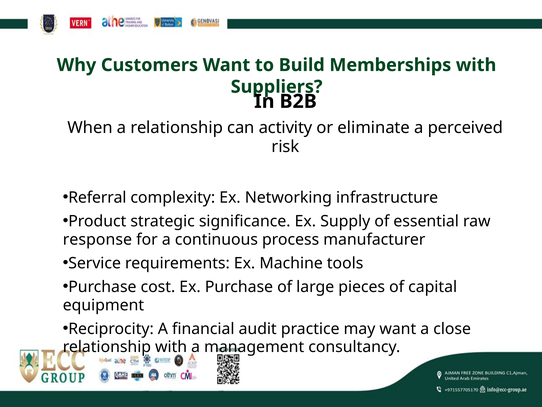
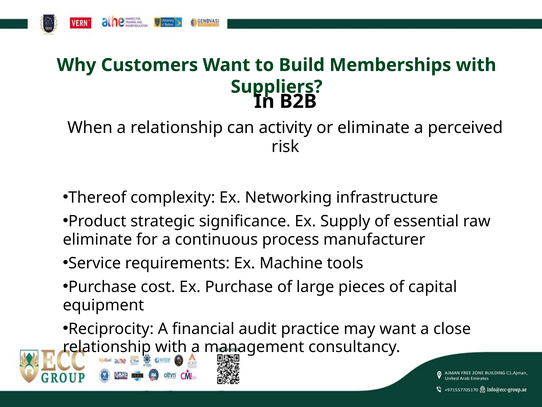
Referral: Referral -> Thereof (97, 197)
response: response -> eliminate (97, 239)
